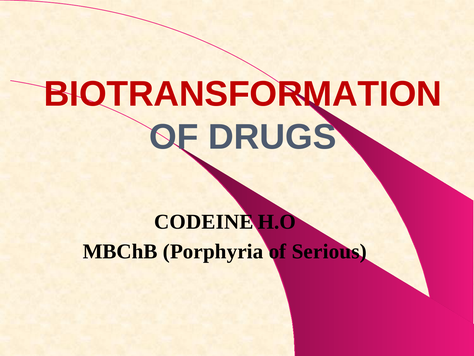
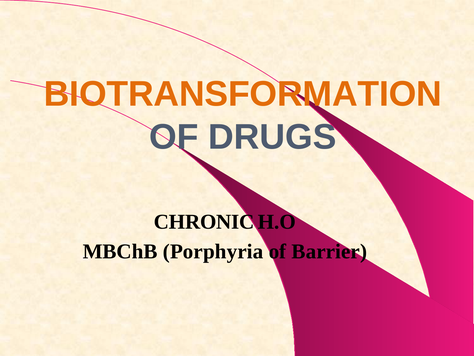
BIOTRANSFORMATION colour: red -> orange (243, 94)
CODEINE: CODEINE -> CHRONIC (204, 222)
Serious: Serious -> Barrier (329, 251)
